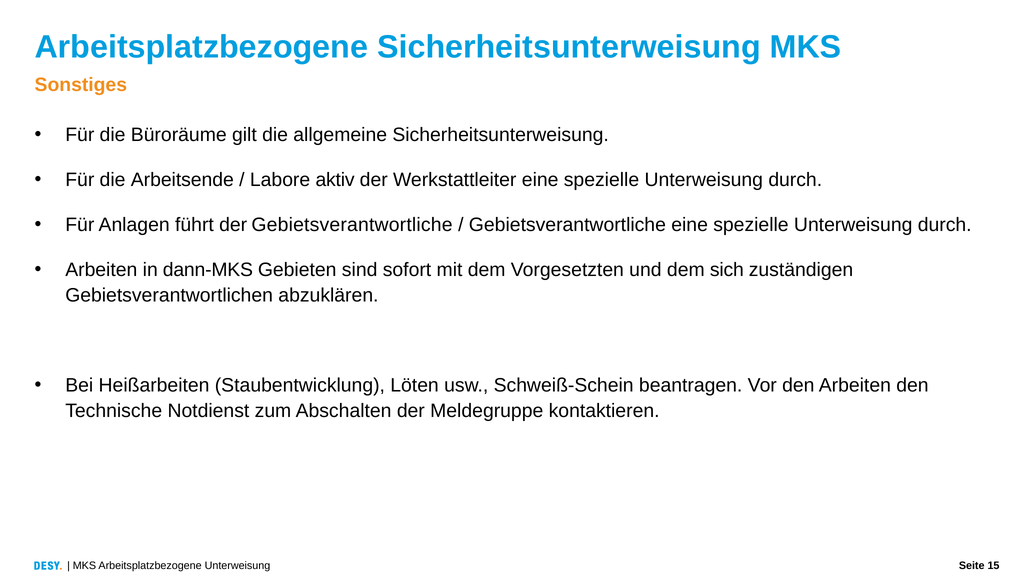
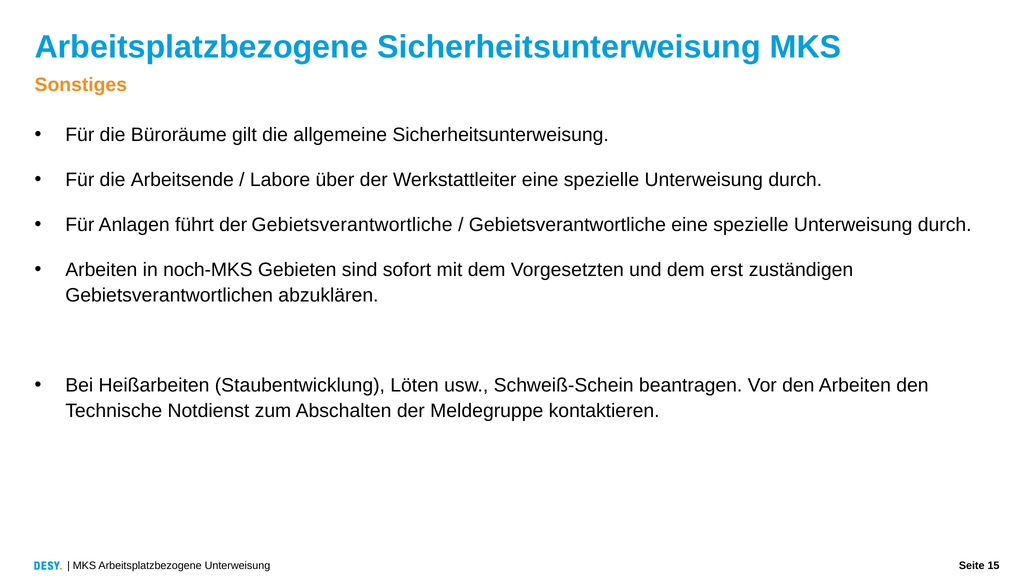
aktiv: aktiv -> über (335, 180)
dann-MKS: dann-MKS -> noch-MKS (208, 270)
sich: sich -> erst (727, 270)
